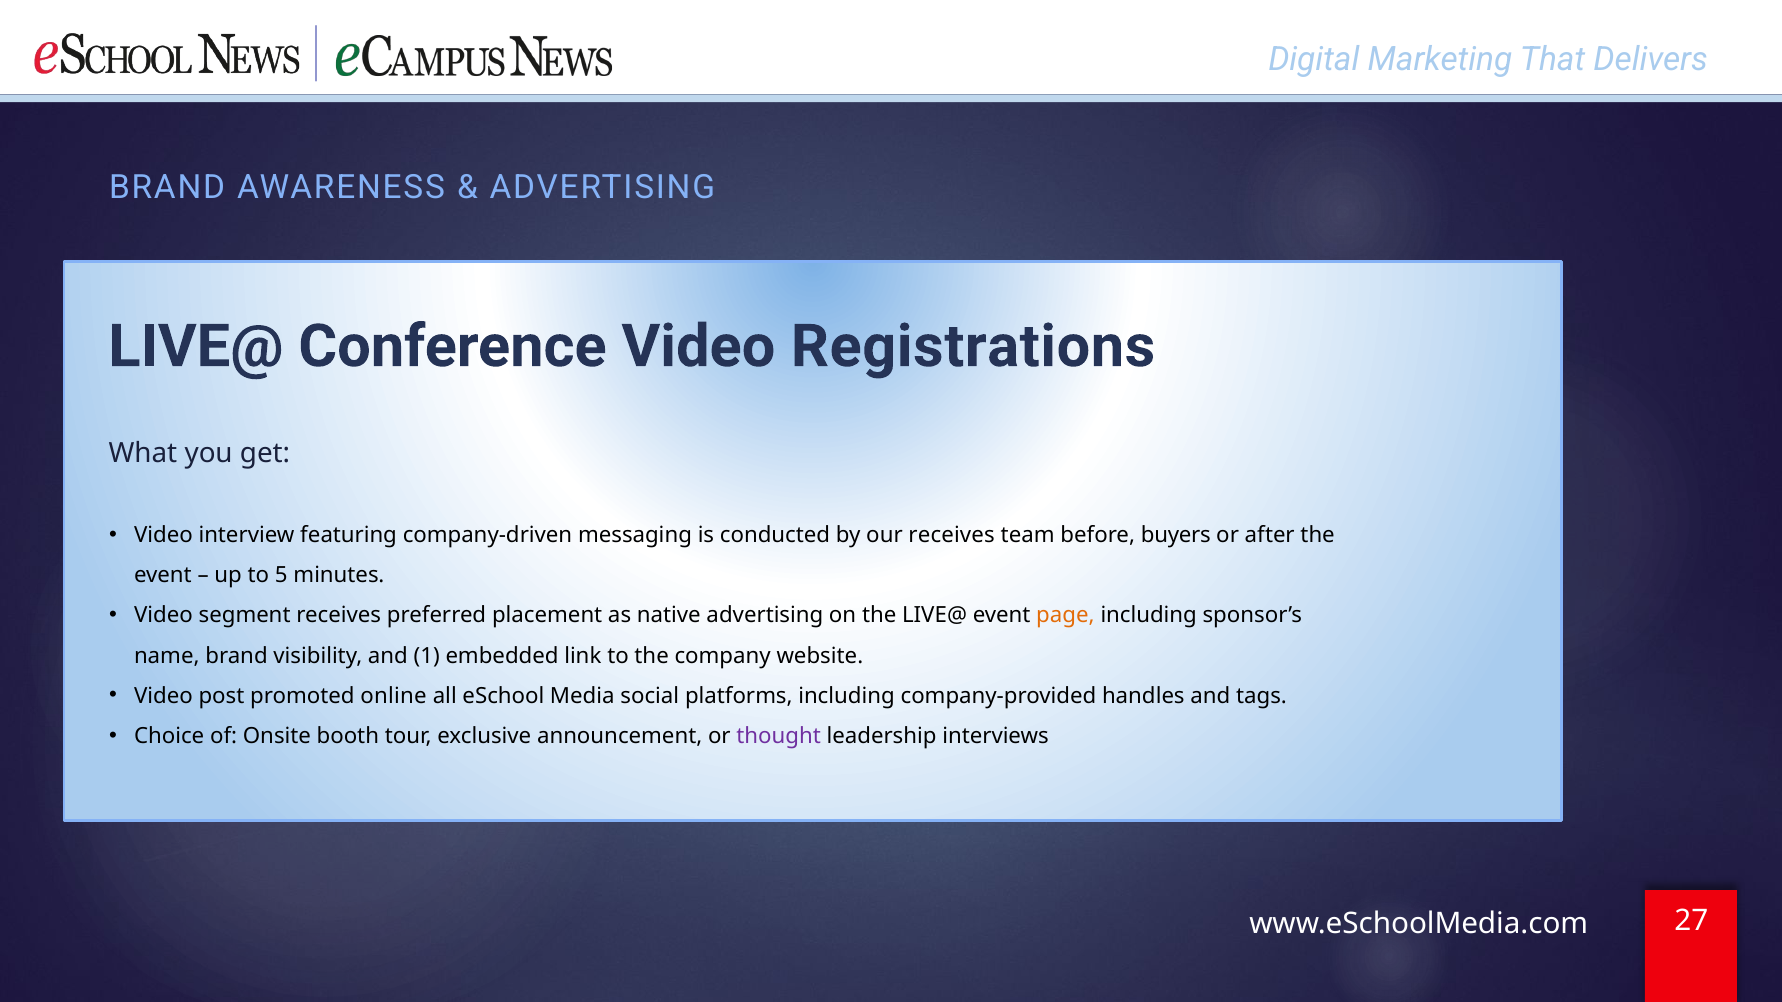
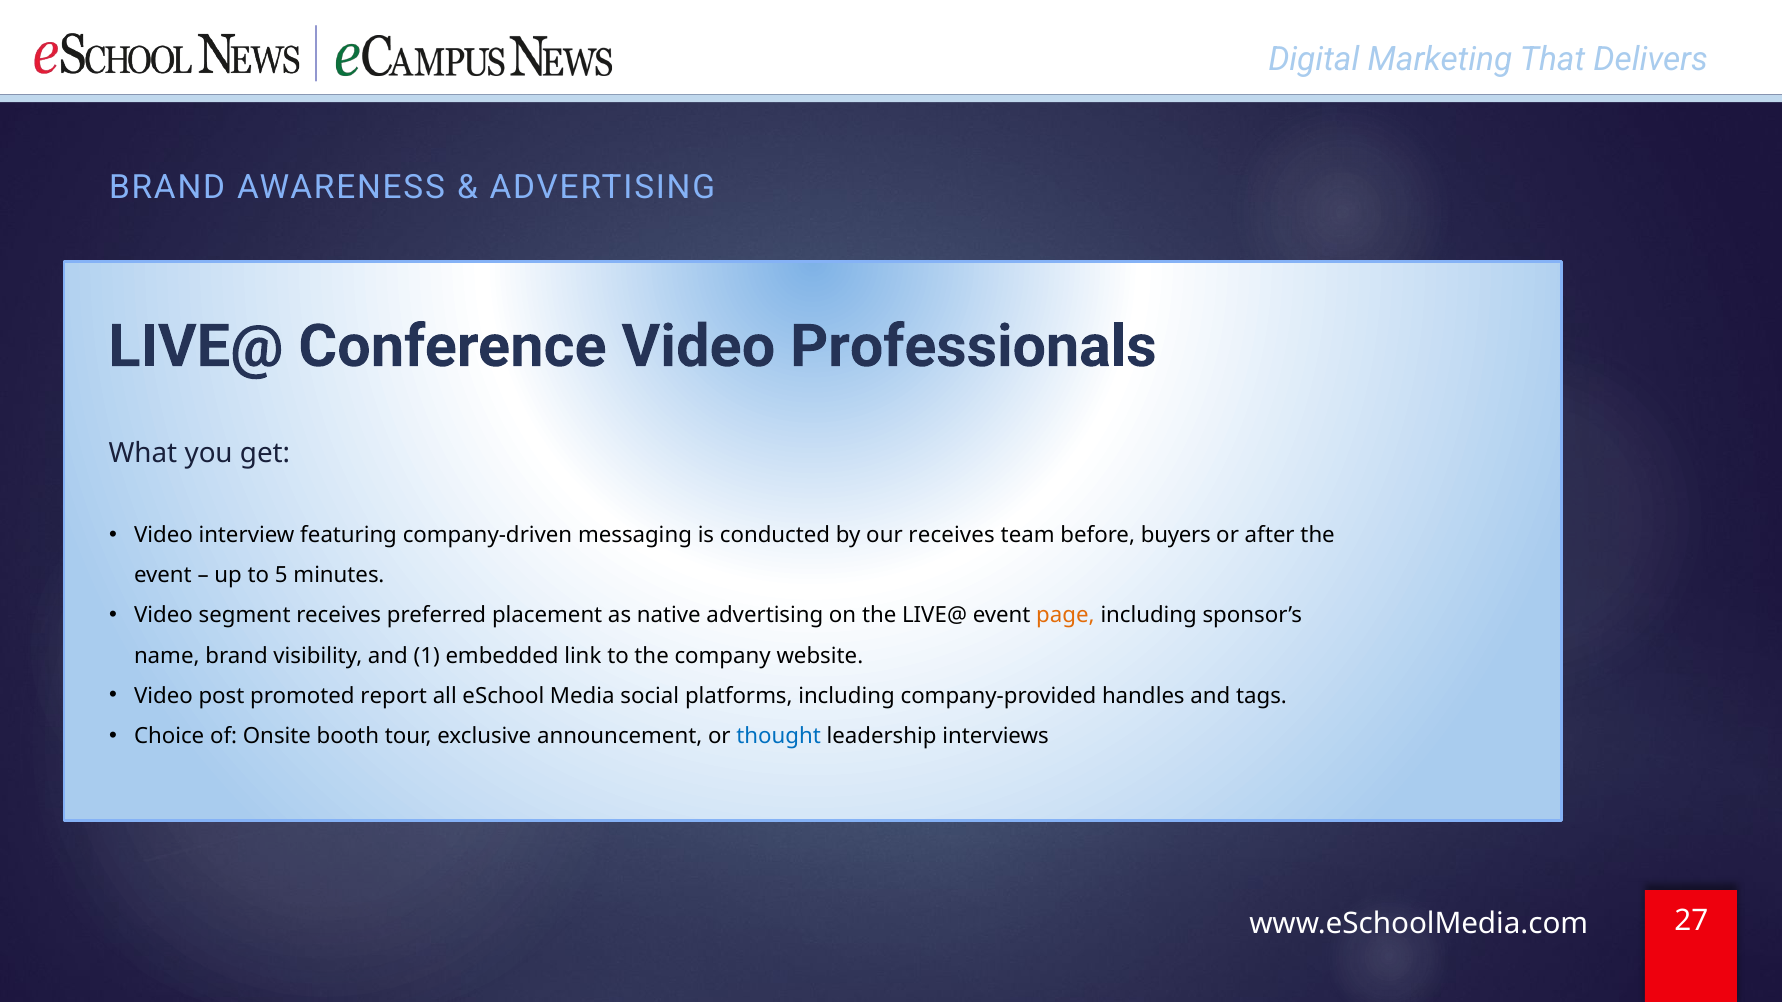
Registrations: Registrations -> Professionals (973, 347)
online: online -> report (394, 696)
thought colour: purple -> blue (779, 736)
